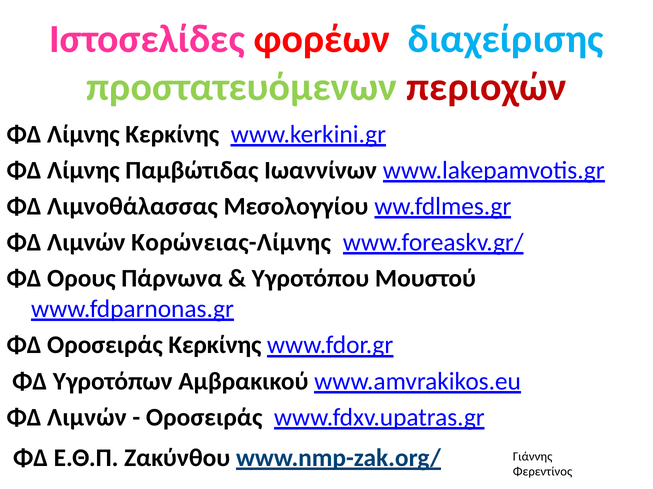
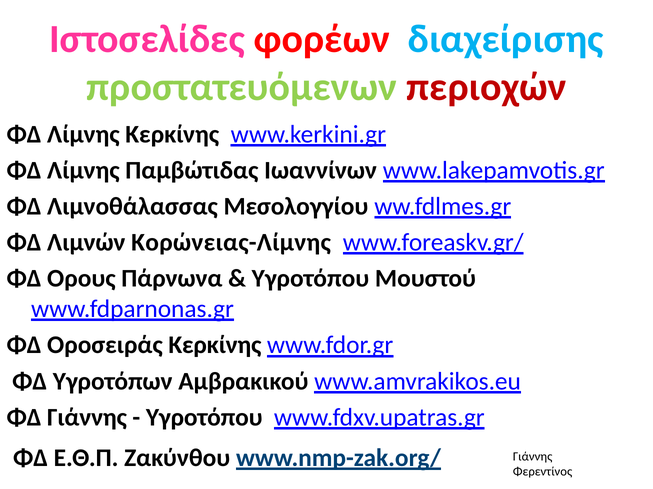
Λιμνών: Λιμνών -> Γιάννης (87, 418)
Οροσειράς: Οροσειράς -> Υγροτόπου (204, 418)
